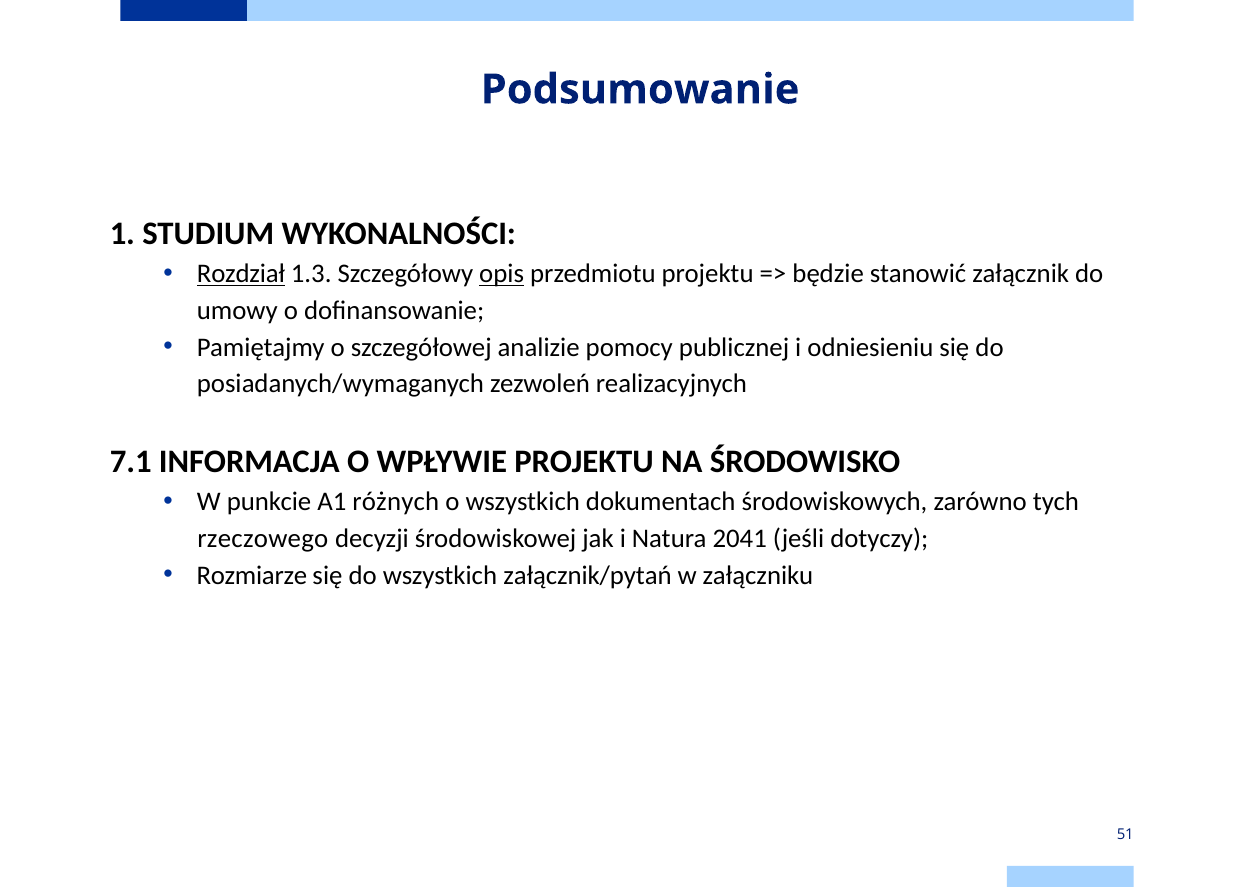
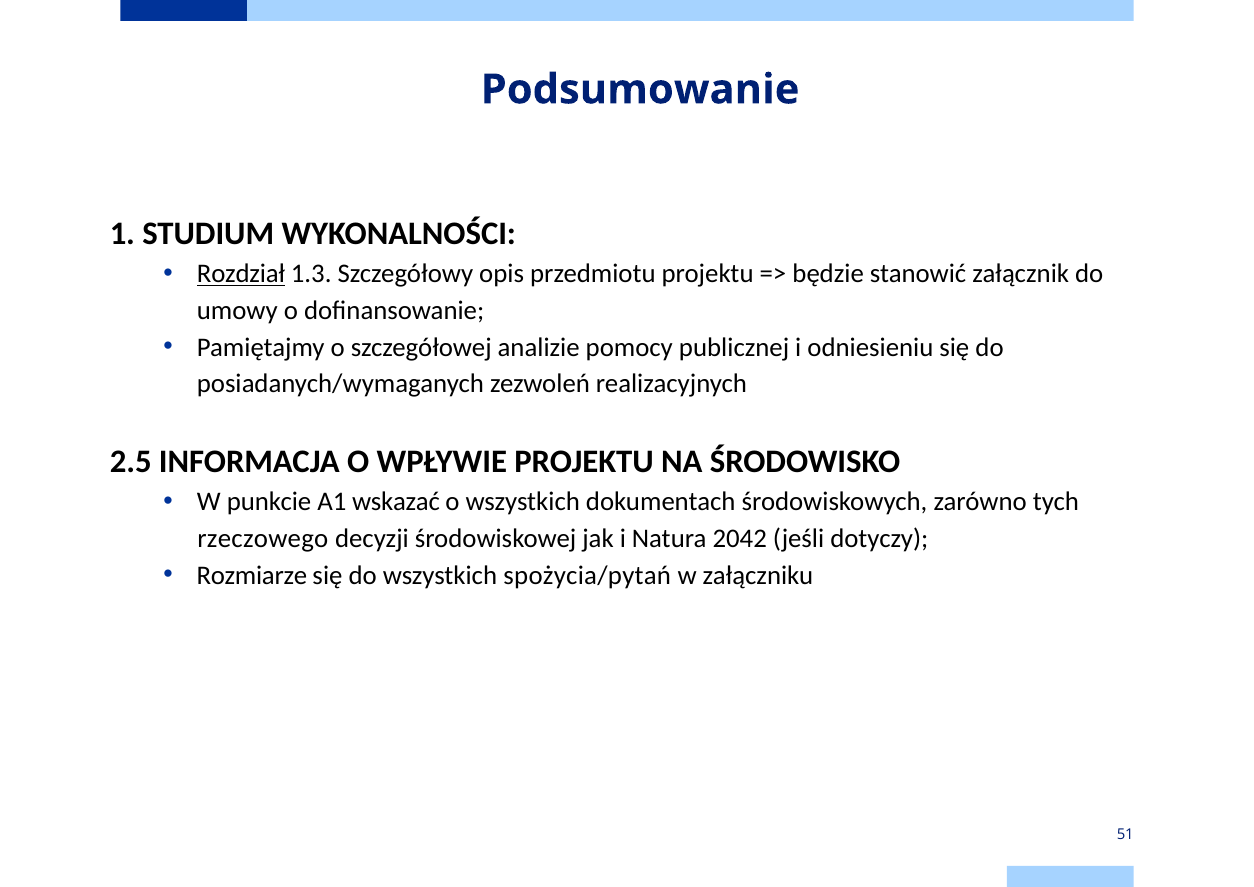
opis underline: present -> none (502, 274)
7.1: 7.1 -> 2.5 (131, 462)
różnych: różnych -> wskazać (396, 502)
2041: 2041 -> 2042 (740, 538)
załącznik/pytań: załącznik/pytań -> spożycia/pytań (587, 575)
